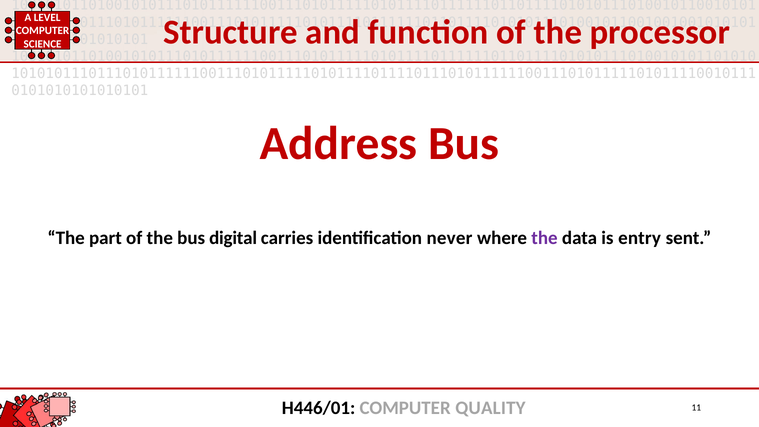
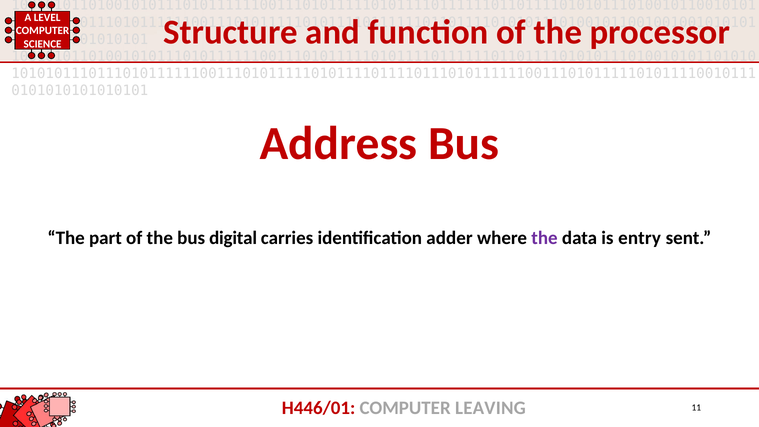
never: never -> adder (450, 238)
H446/01 colour: black -> red (319, 408)
QUALITY: QUALITY -> LEAVING (490, 408)
